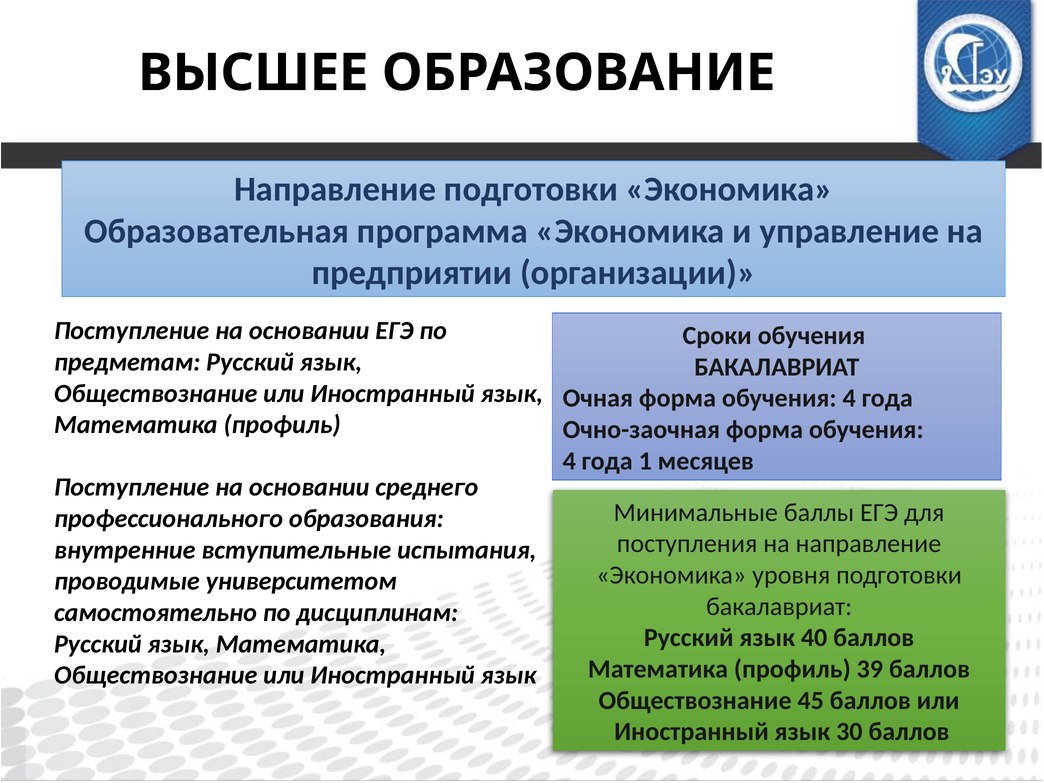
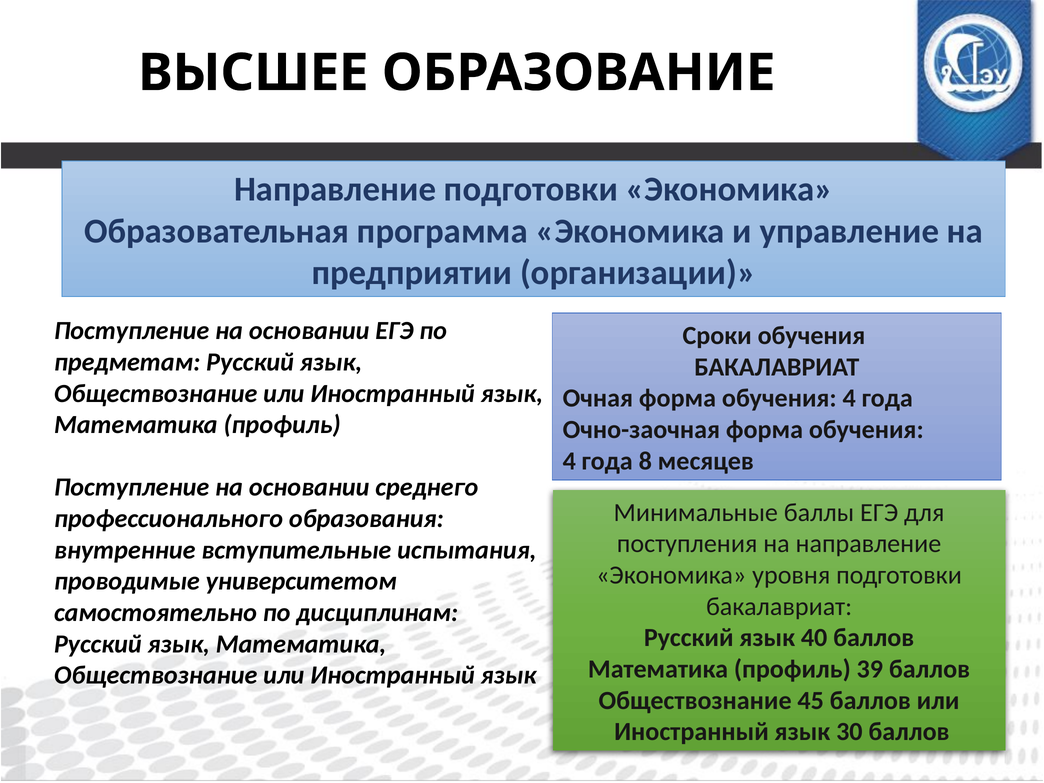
1: 1 -> 8 (645, 461)
